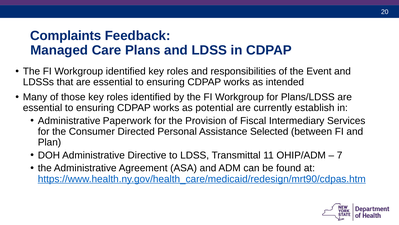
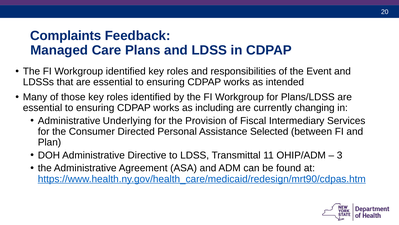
potential: potential -> including (215, 108)
establish: establish -> changing (315, 108)
Paperwork: Paperwork -> Underlying (127, 121)
7: 7 -> 3 (340, 155)
